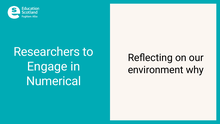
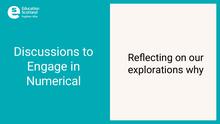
Researchers: Researchers -> Discussions (47, 52)
environment: environment -> explorations (156, 70)
